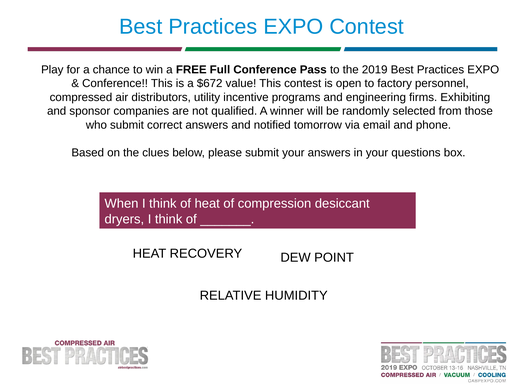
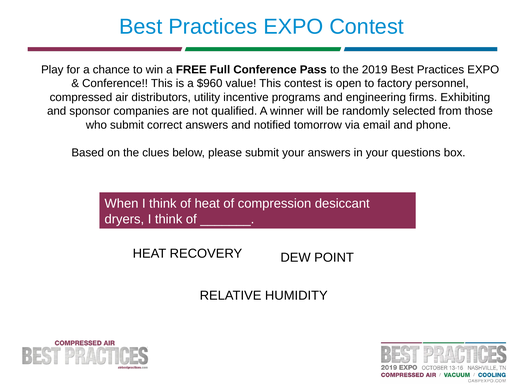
$672: $672 -> $960 (210, 84)
